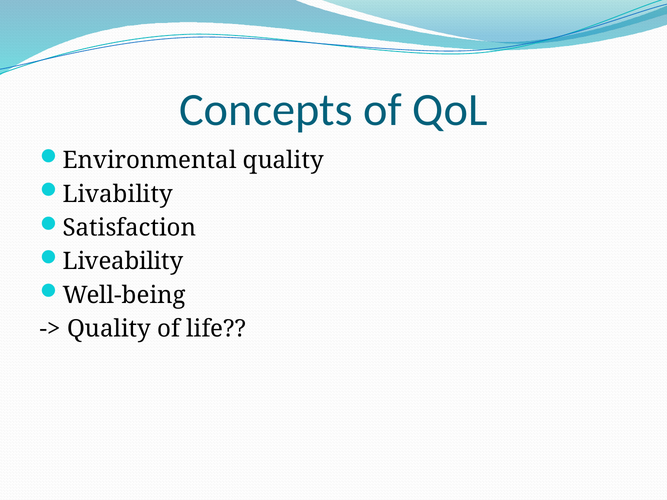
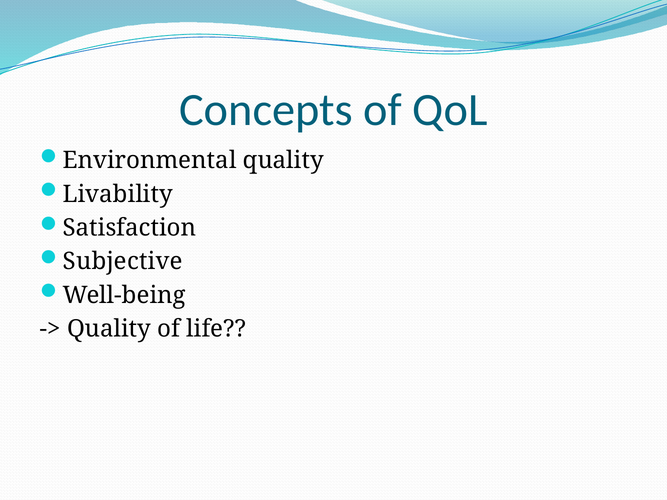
Liveability: Liveability -> Subjective (123, 262)
